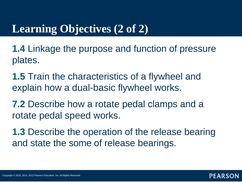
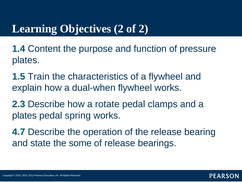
Linkage: Linkage -> Content (44, 49)
dual-basic: dual-basic -> dual-when (94, 88)
7.2: 7.2 -> 2.3 (19, 104)
rotate: rotate -> plates (24, 115)
speed: speed -> spring (78, 115)
1.3: 1.3 -> 4.7 (19, 132)
